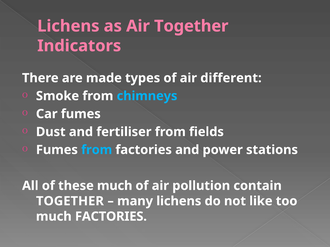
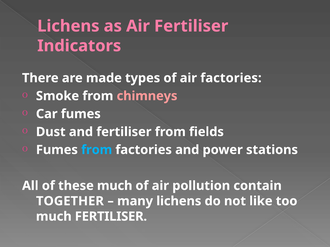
Air Together: Together -> Fertiliser (191, 26)
air different: different -> factories (231, 78)
chimneys colour: light blue -> pink (147, 96)
much FACTORIES: FACTORIES -> FERTILISER (111, 217)
